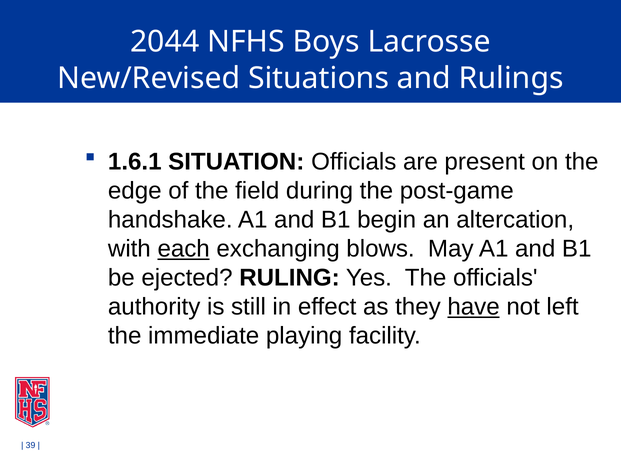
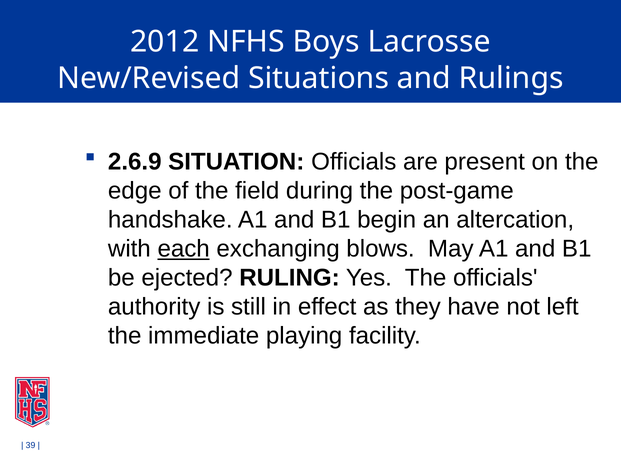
2044: 2044 -> 2012 (165, 42)
1.6.1: 1.6.1 -> 2.6.9 (135, 162)
have underline: present -> none (474, 307)
